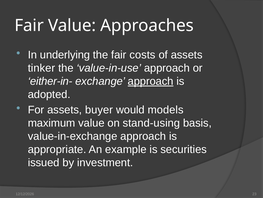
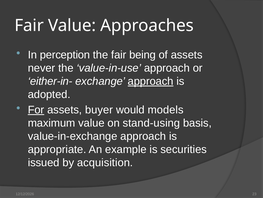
underlying: underlying -> perception (65, 55)
costs: costs -> being (143, 55)
tinker: tinker -> never (42, 68)
For underline: none -> present (36, 109)
investment: investment -> acquisition (105, 162)
